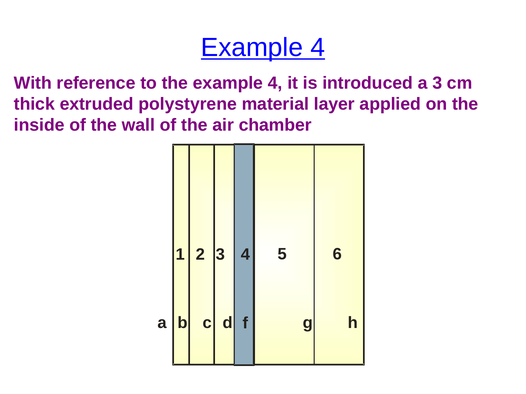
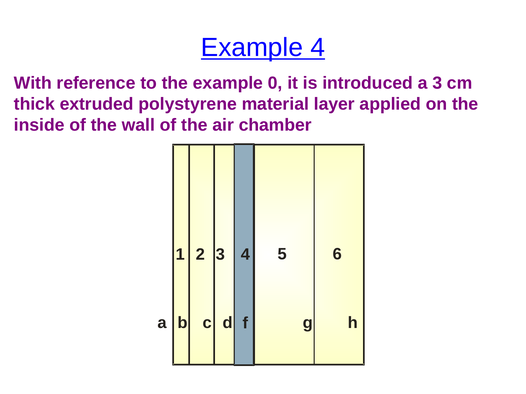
the example 4: 4 -> 0 (275, 83)
